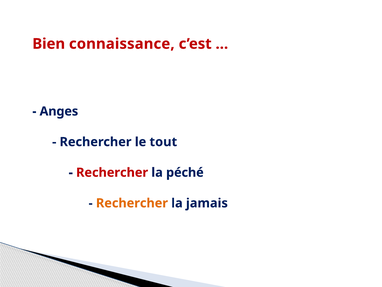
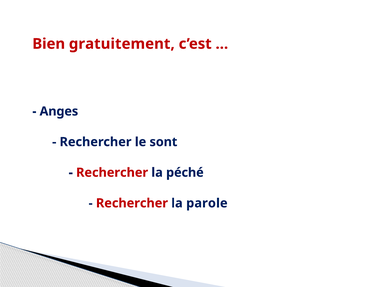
connaissance: connaissance -> gratuitement (122, 44)
tout: tout -> sont (163, 142)
Rechercher colour: orange -> red (132, 203)
jamais: jamais -> parole (207, 203)
